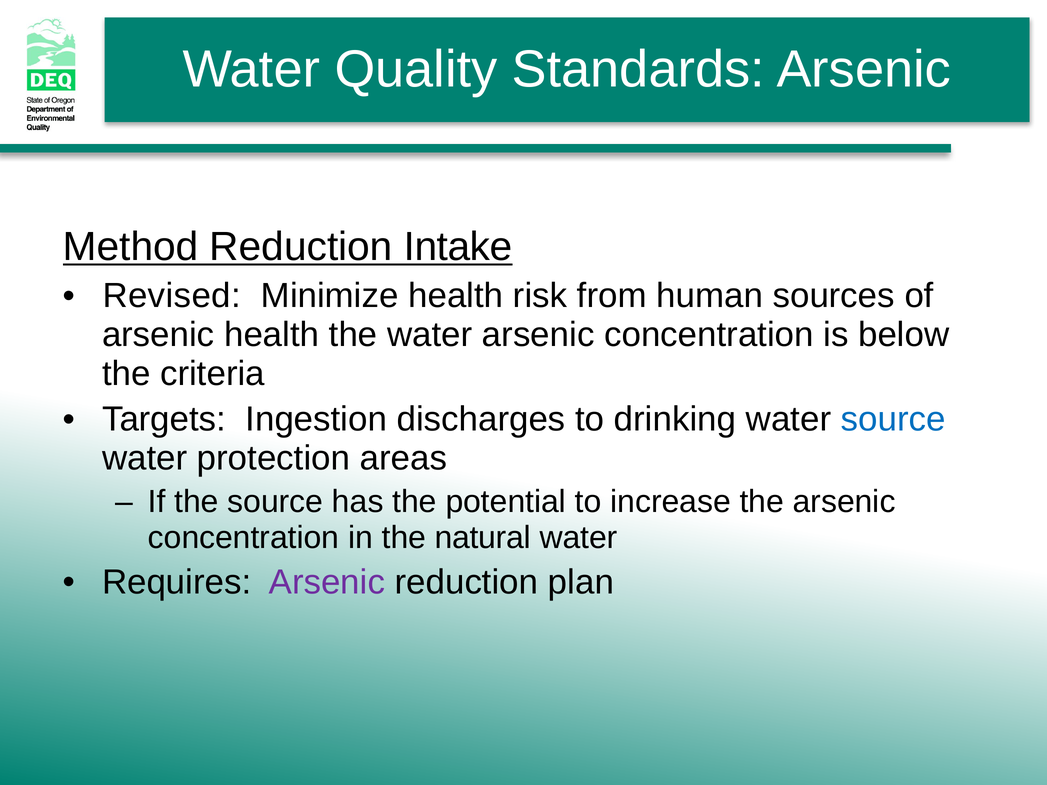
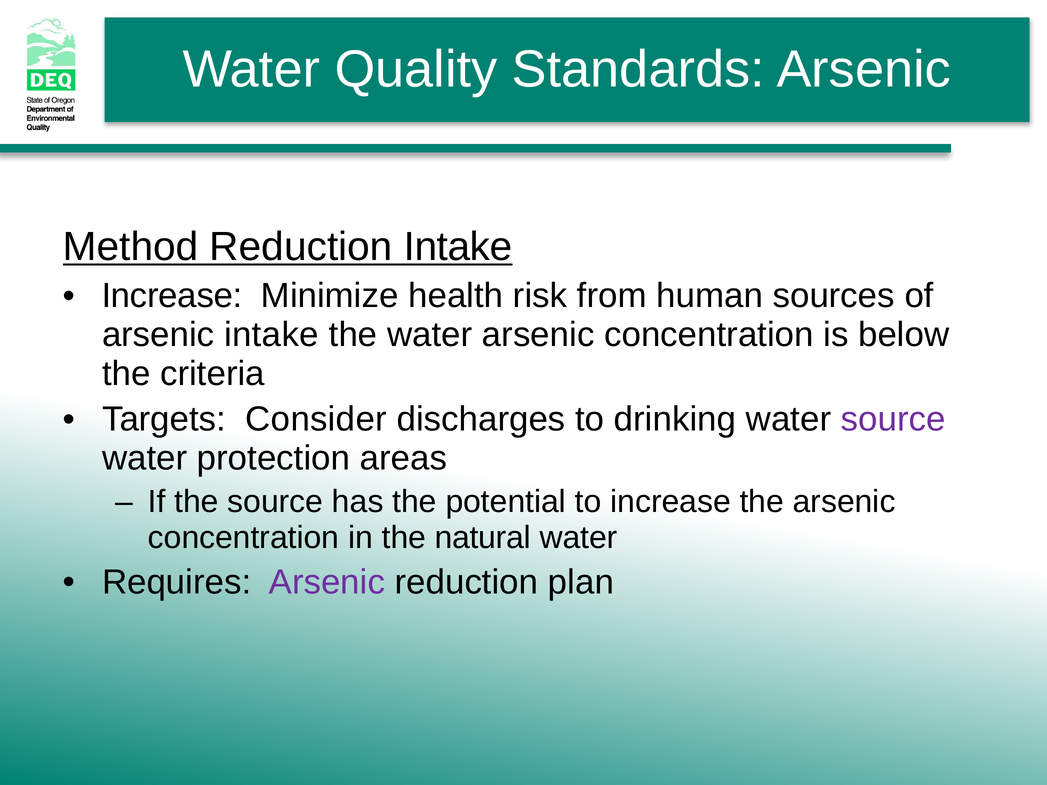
Revised: Revised -> Increase (172, 296)
arsenic health: health -> intake (272, 335)
Ingestion: Ingestion -> Consider (316, 419)
source colour: blue -> purple (893, 419)
